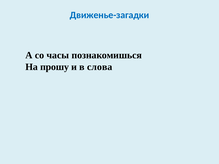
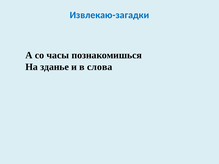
Движенье-загадки: Движенье-загадки -> Извлекаю-загадки (109, 15)
прошу: прошу -> зданье (55, 67)
